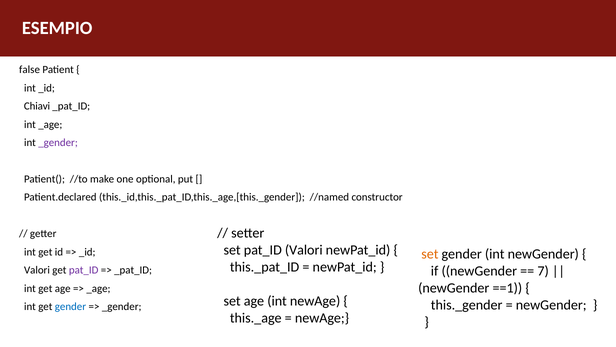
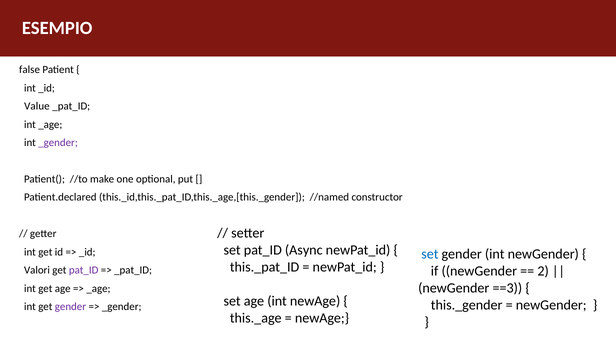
Chiavi: Chiavi -> Value (37, 106)
pat_ID Valori: Valori -> Async (304, 250)
set colour: orange -> blue (430, 254)
7: 7 -> 2 (543, 271)
==1: ==1 -> ==3 (507, 288)
gender colour: blue -> purple (70, 306)
